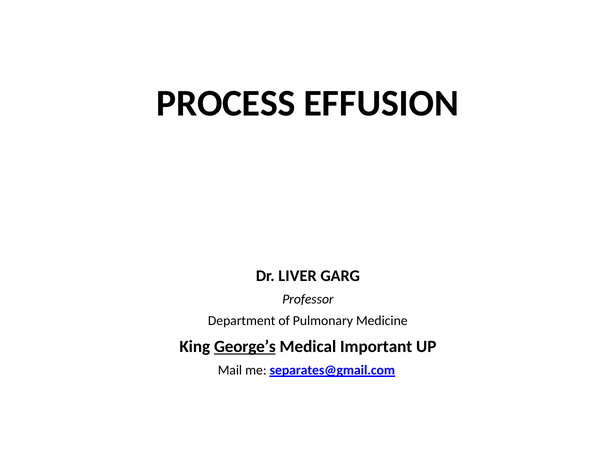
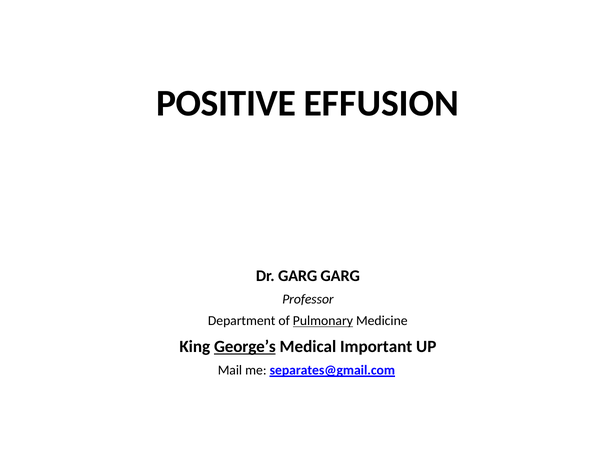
PROCESS: PROCESS -> POSITIVE (226, 103)
Dr LIVER: LIVER -> GARG (298, 276)
Pulmonary underline: none -> present (323, 321)
